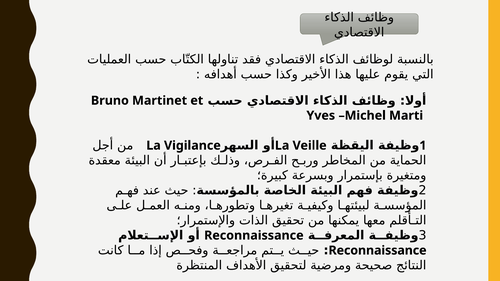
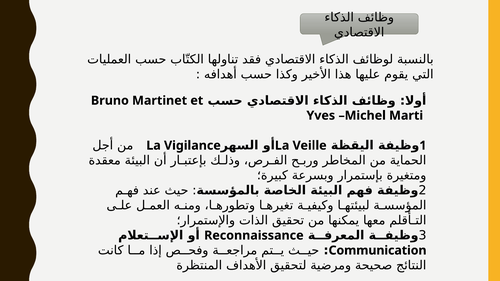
Reconnaissance: Reconnaissance -> Communication (378, 251)
